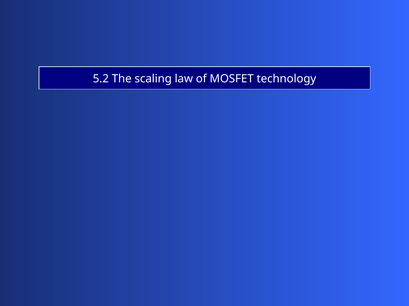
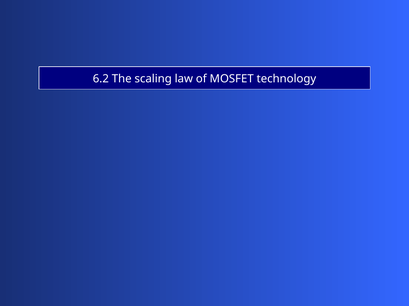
5.2: 5.2 -> 6.2 (101, 79)
